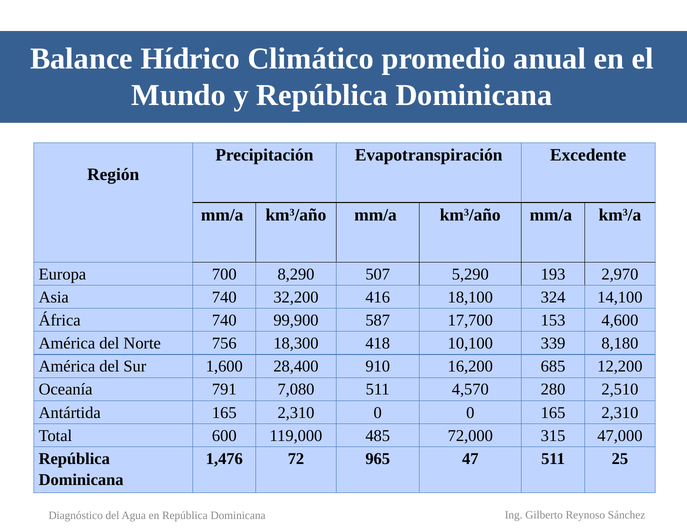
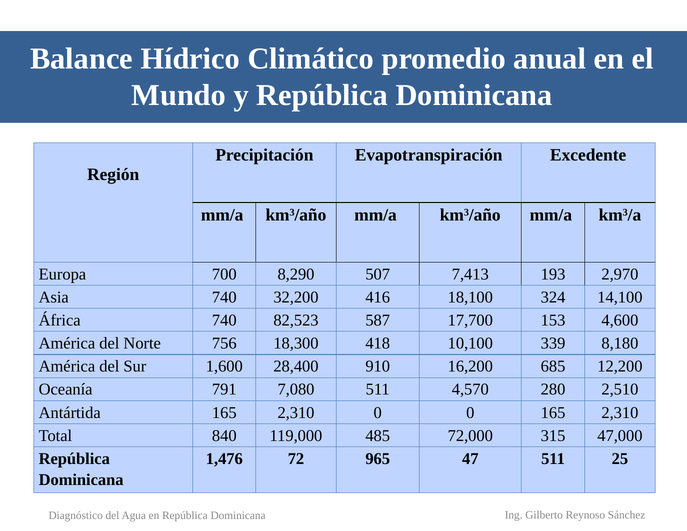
5,290: 5,290 -> 7,413 (470, 274)
99,900: 99,900 -> 82,523 (296, 320)
600: 600 -> 840 (224, 436)
